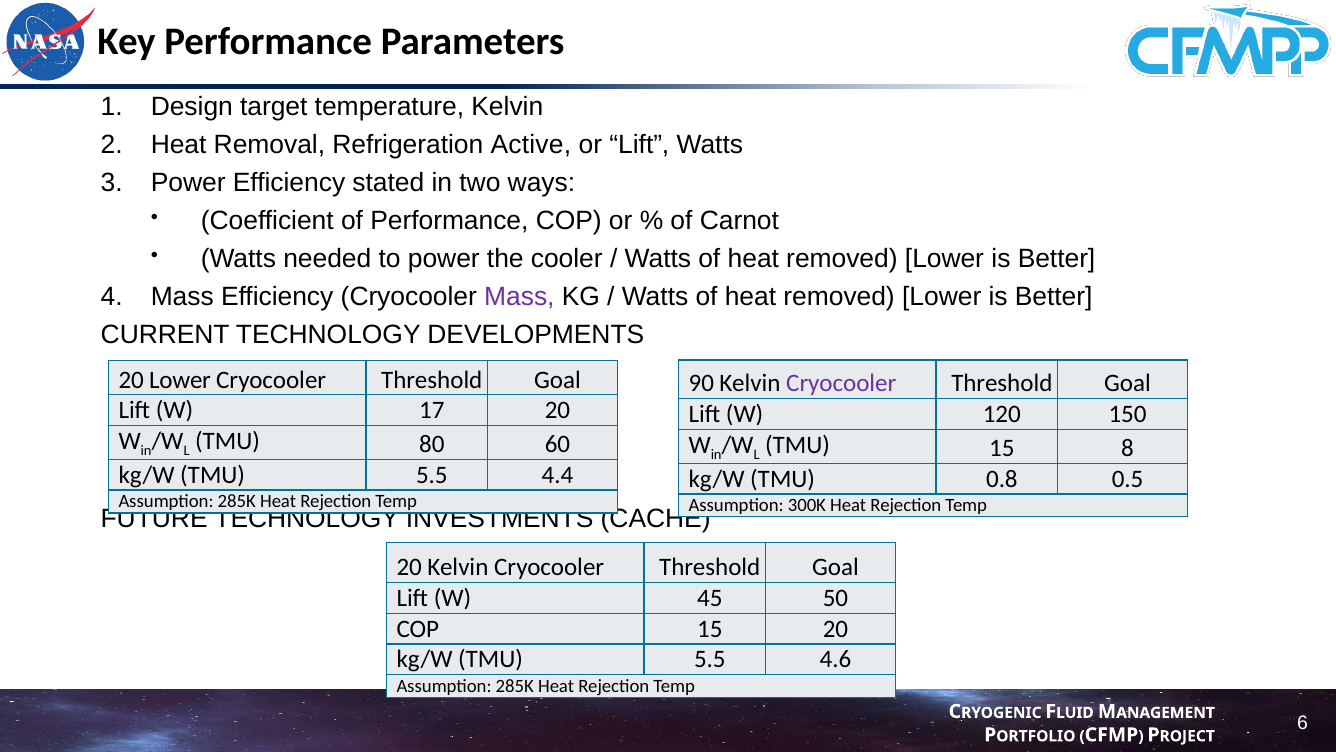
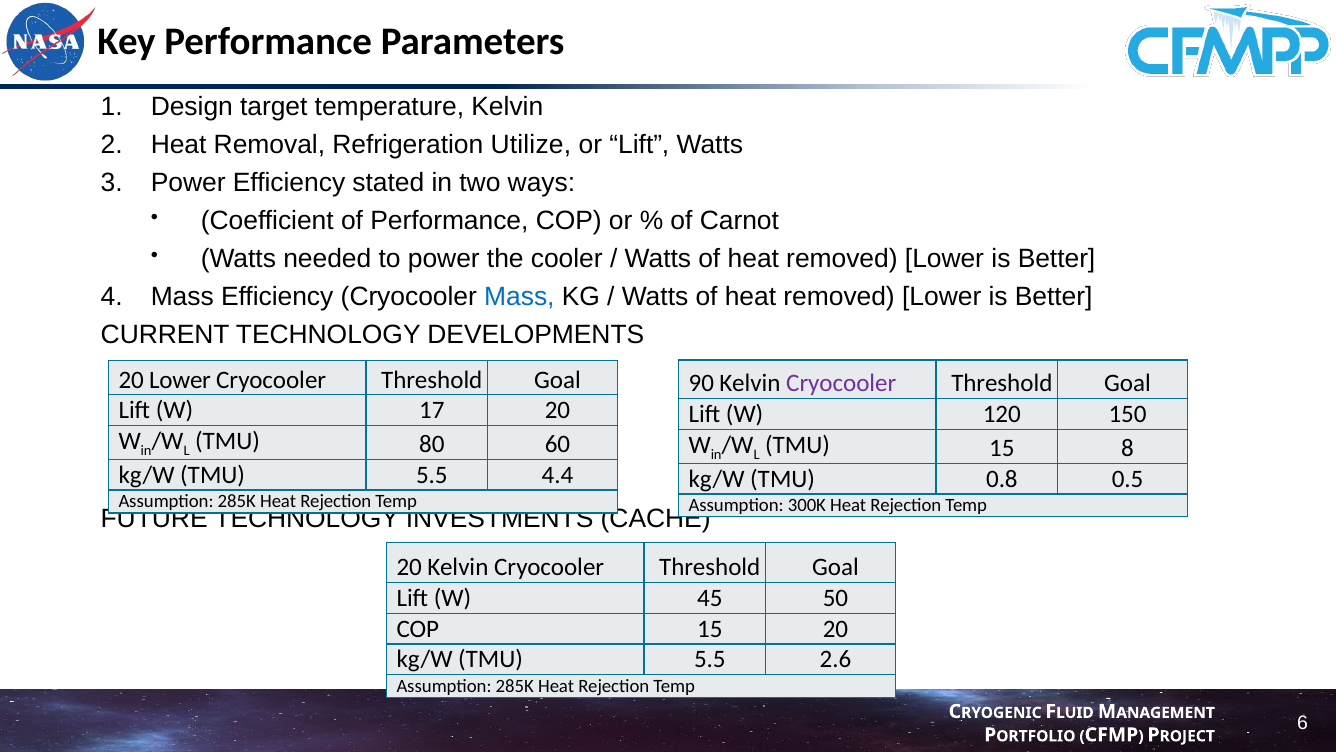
Active: Active -> Utilize (531, 145)
Mass colour: purple -> blue (519, 297)
4.6: 4.6 -> 2.6 (836, 659)
